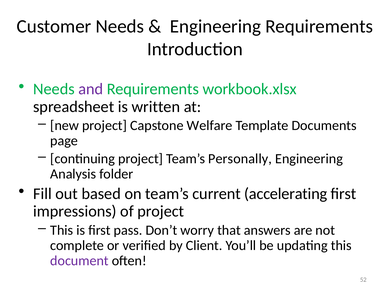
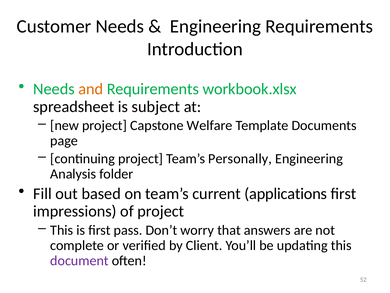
and colour: purple -> orange (91, 89)
written: written -> subject (156, 107)
accelerating: accelerating -> applications (286, 193)
